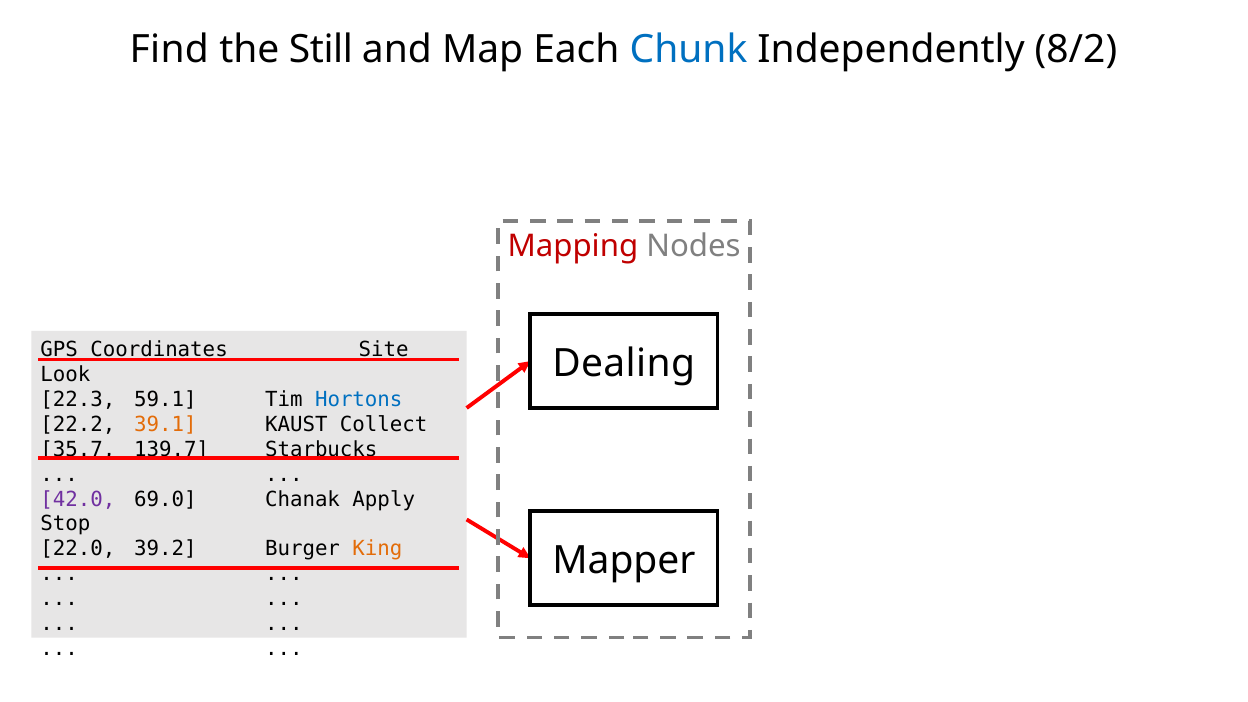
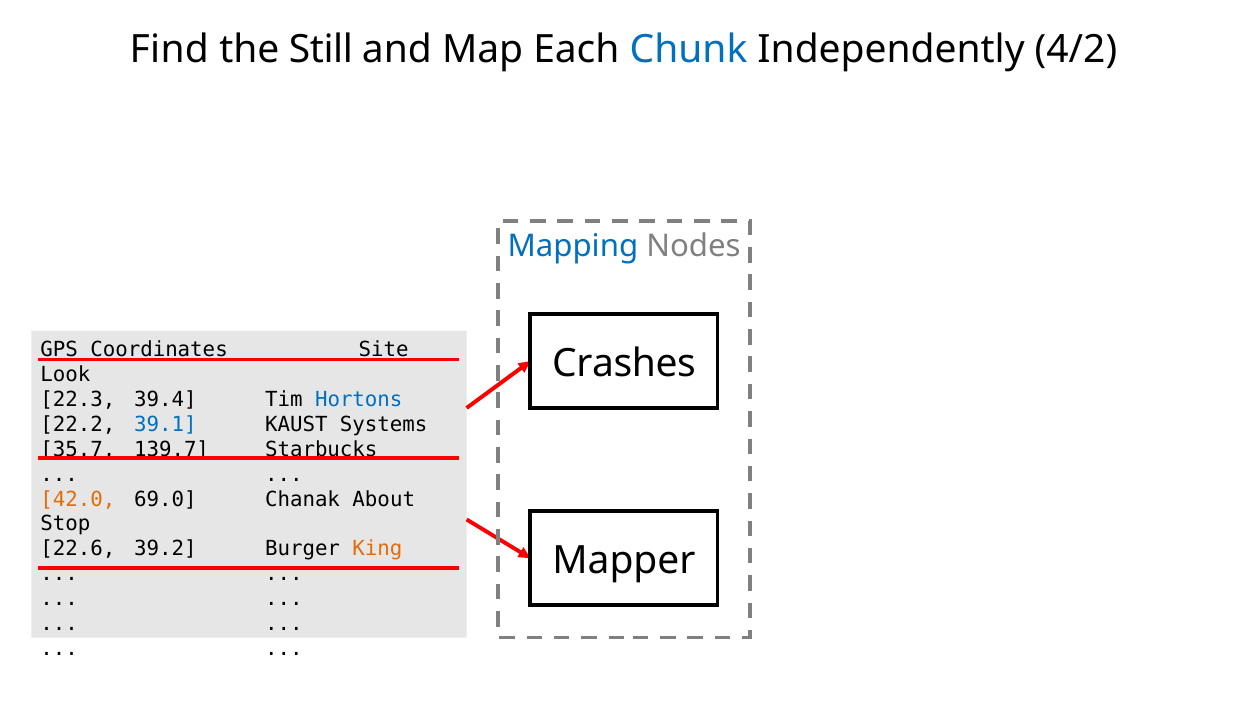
8/2: 8/2 -> 4/2 (1076, 49)
Mapping colour: red -> blue (573, 247)
Dealing: Dealing -> Crashes (624, 364)
59.1: 59.1 -> 39.4 (165, 399)
39.1 colour: orange -> blue (165, 424)
Collect: Collect -> Systems (384, 424)
42.0 colour: purple -> orange (78, 499)
Apply: Apply -> About (384, 499)
22.0: 22.0 -> 22.6 (78, 549)
